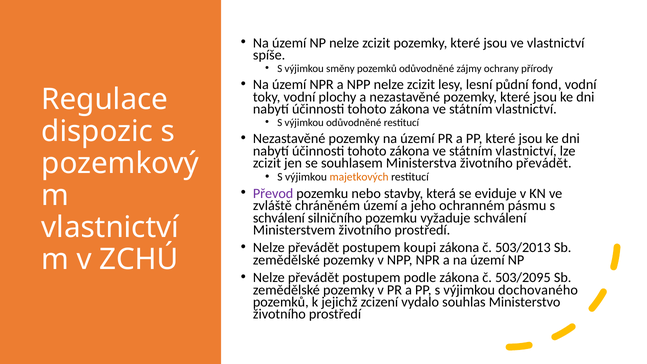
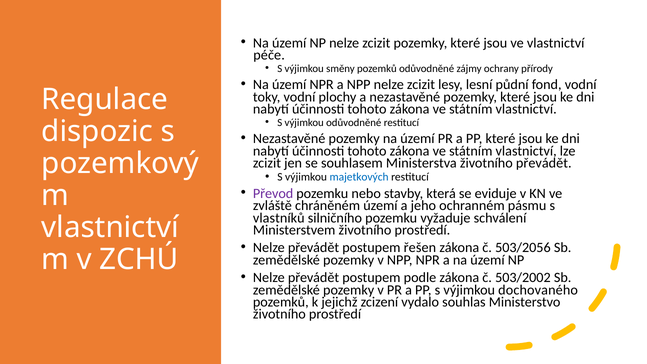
spíše: spíše -> péče (269, 55)
majetkových colour: orange -> blue (359, 177)
schválení: schválení -> vlastníků (279, 218)
koupi: koupi -> řešen (420, 248)
503/2013: 503/2013 -> 503/2056 (523, 248)
503/2095: 503/2095 -> 503/2002 (523, 278)
